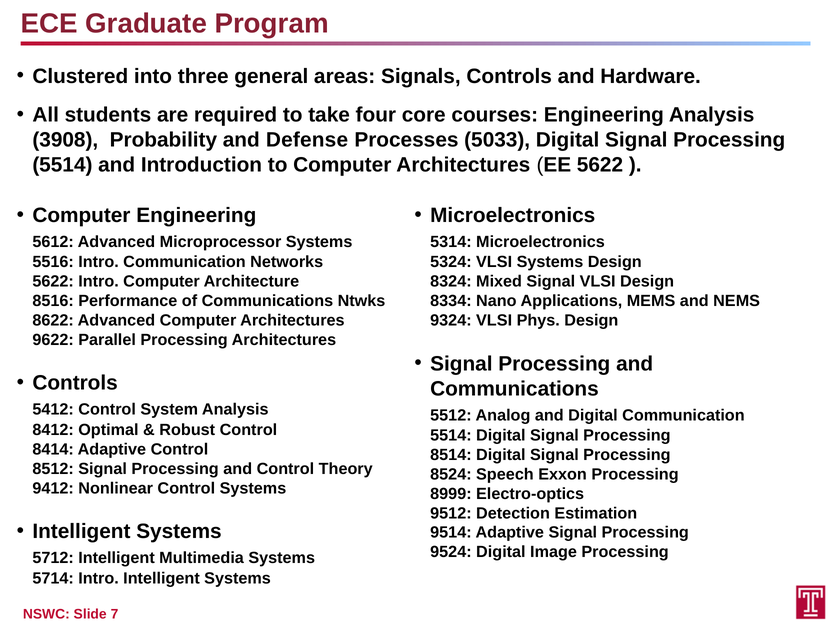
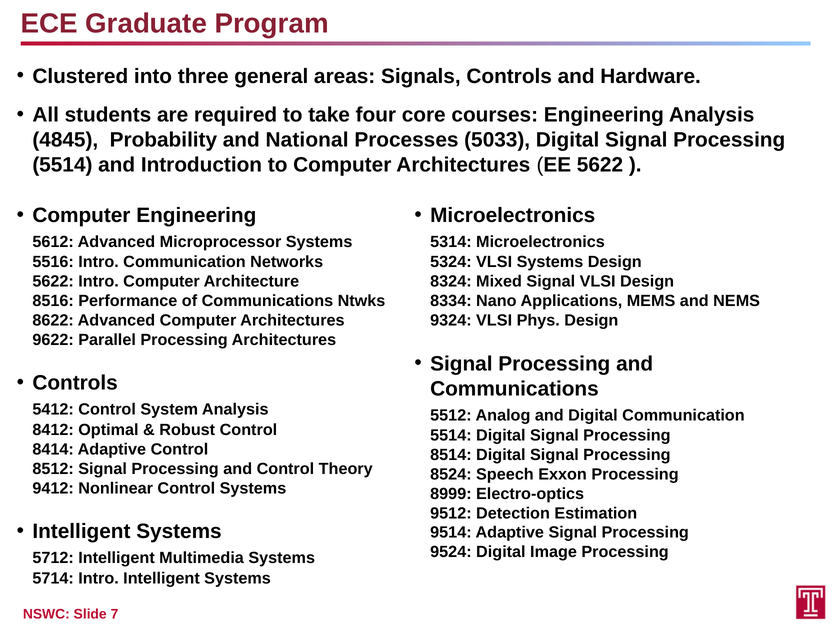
3908: 3908 -> 4845 (65, 140)
Defense: Defense -> National (307, 140)
